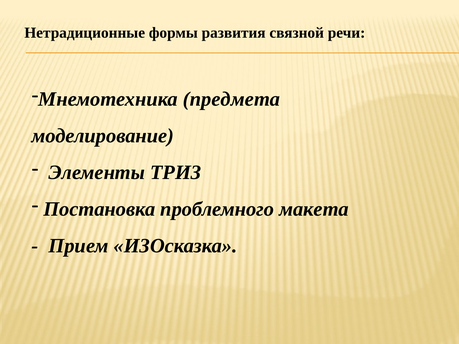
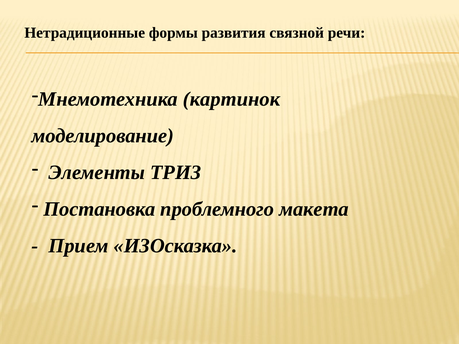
предмета: предмета -> картинок (232, 99)
